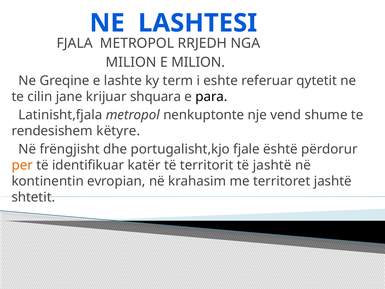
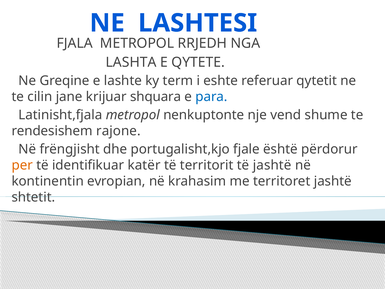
MILION: MILION -> LASHTA (131, 62)
E MILION: MILION -> QYTETE (198, 62)
para colour: black -> blue (211, 97)
këtyre: këtyre -> rajone (118, 131)
